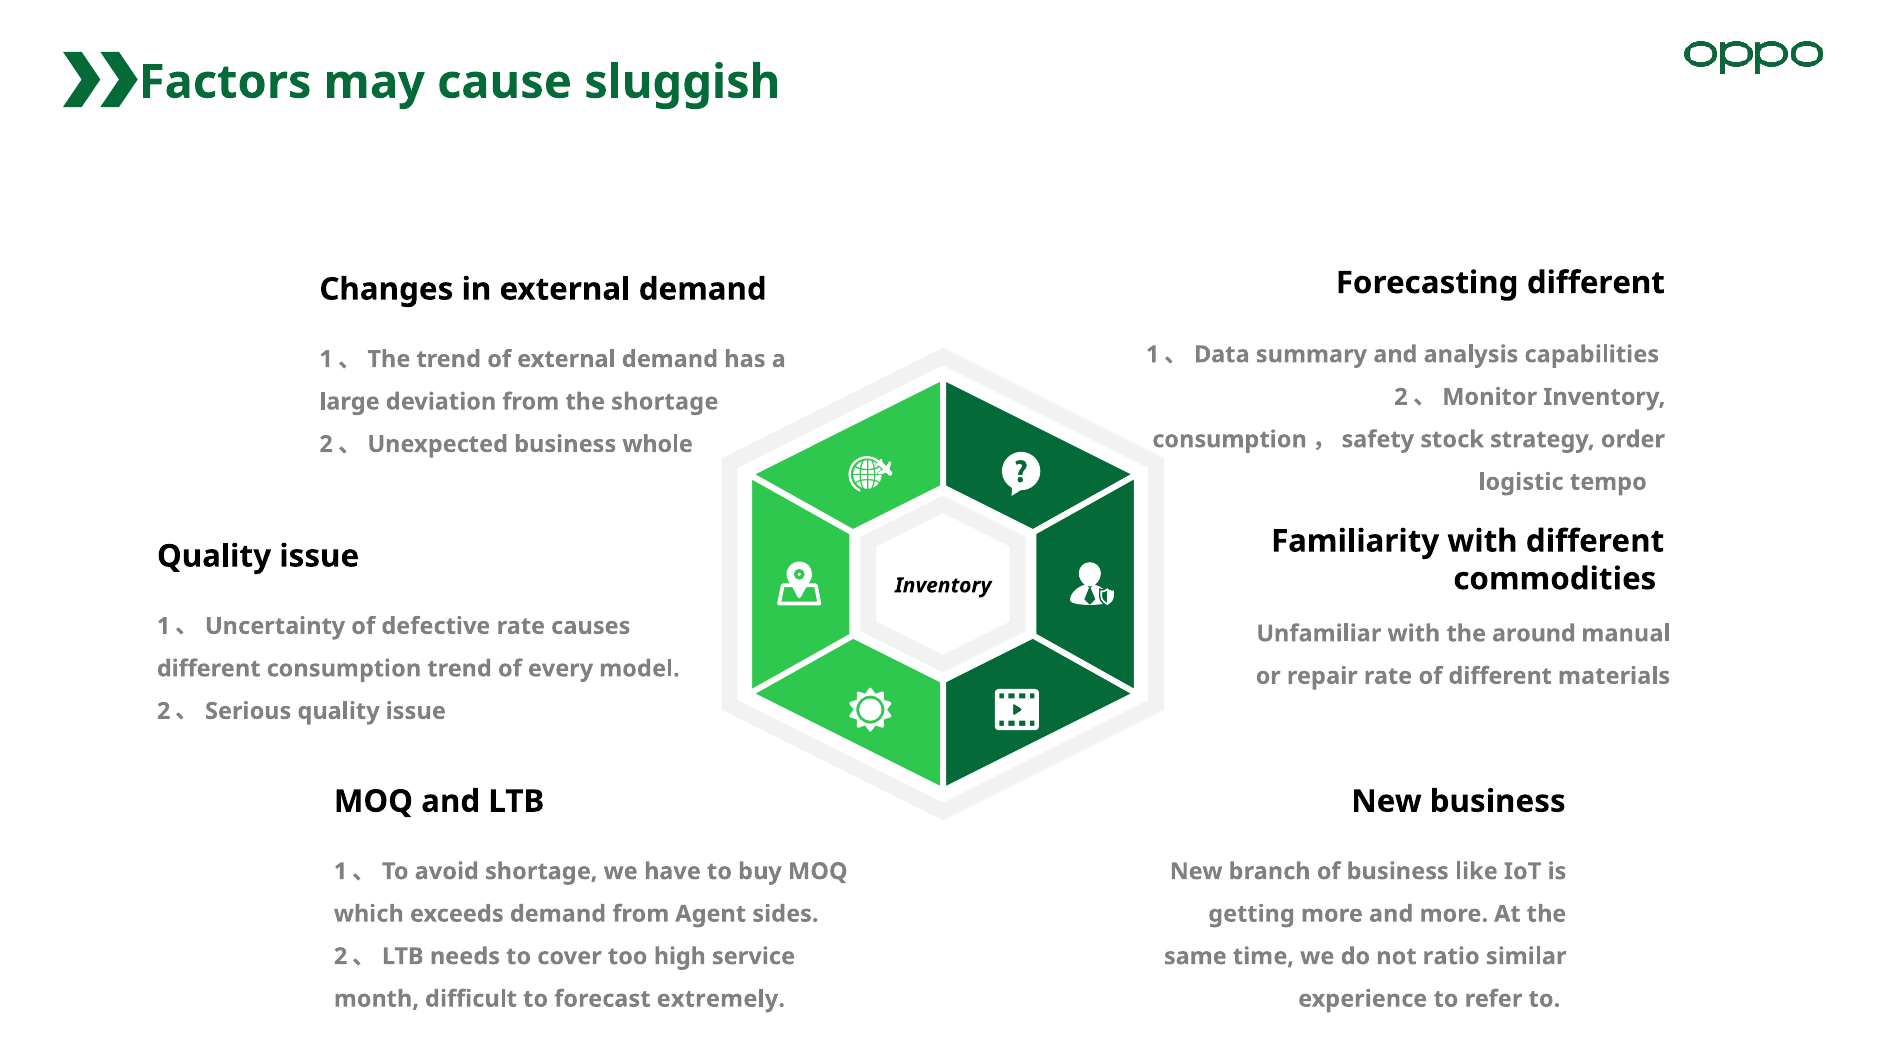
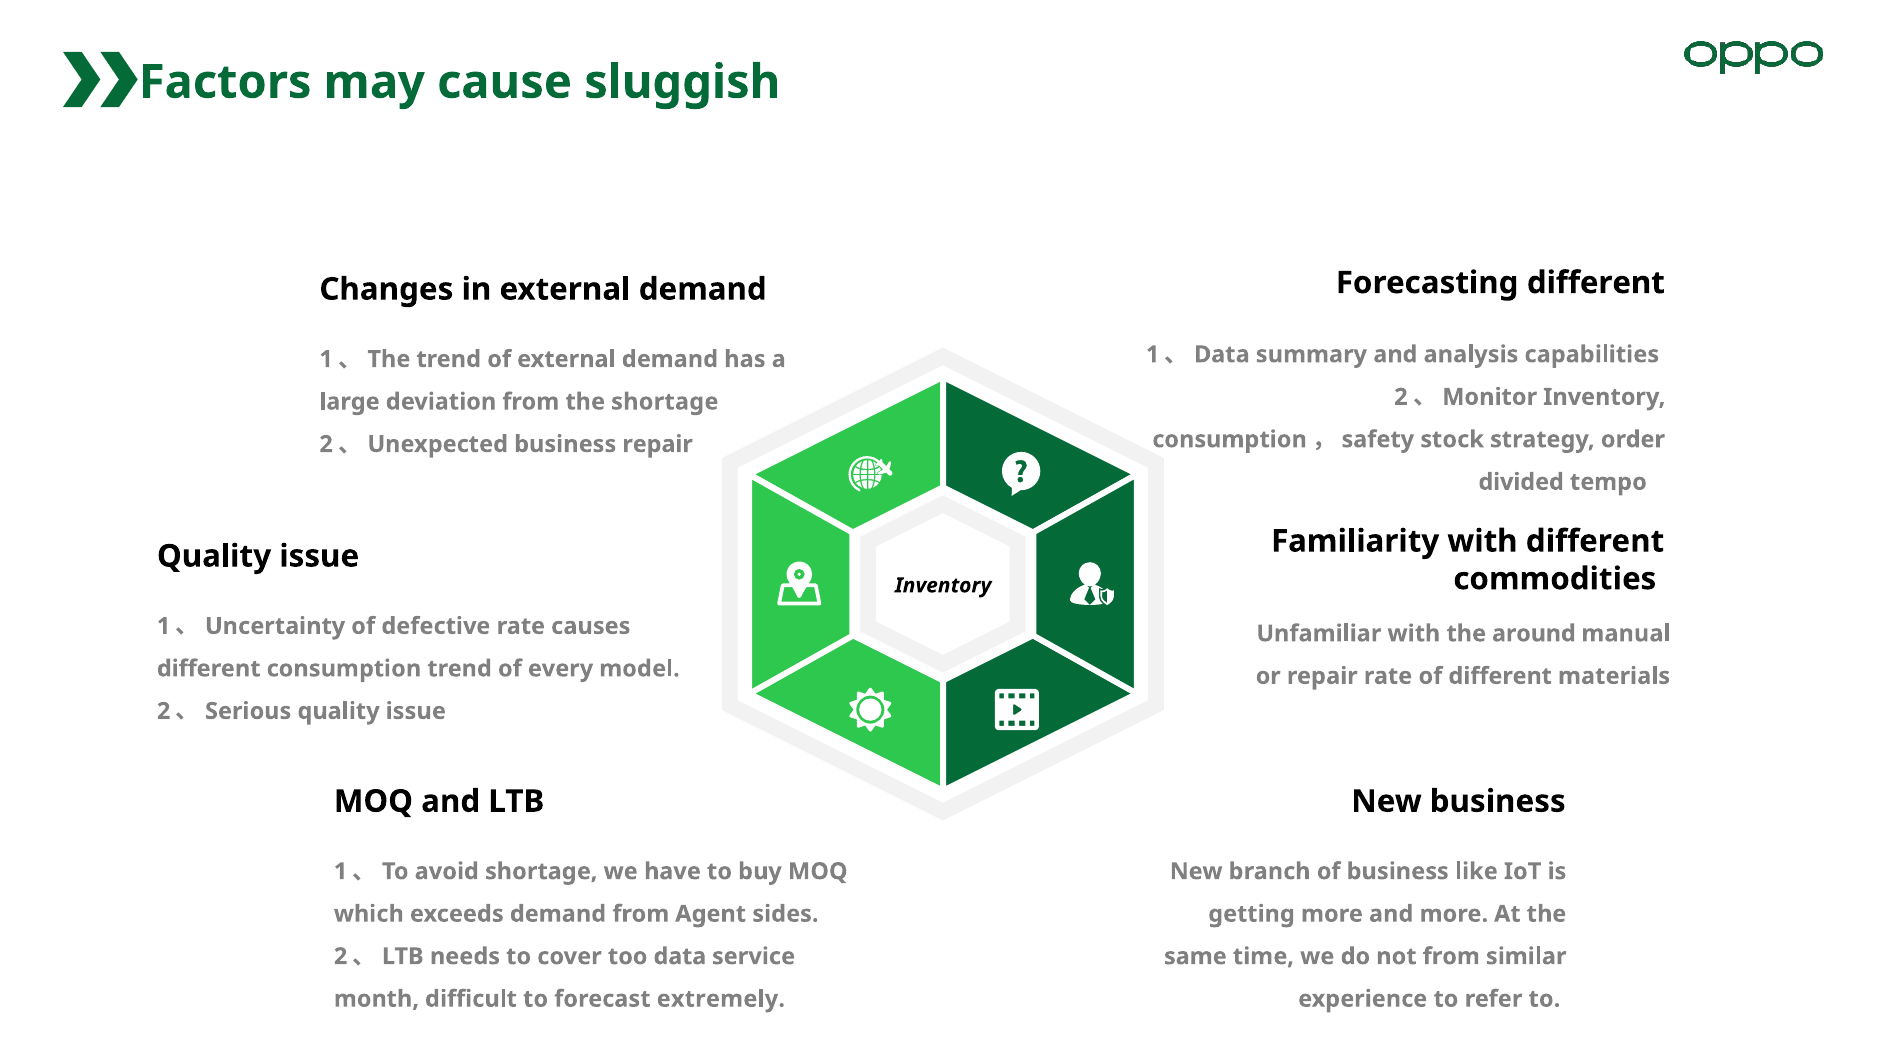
business whole: whole -> repair (658, 444)
logistic: logistic -> divided (1521, 482)
high: high -> data (680, 957)
not ratio: ratio -> from (1451, 957)
